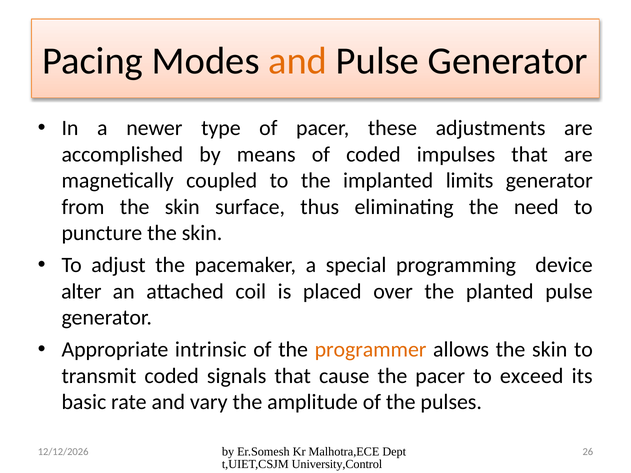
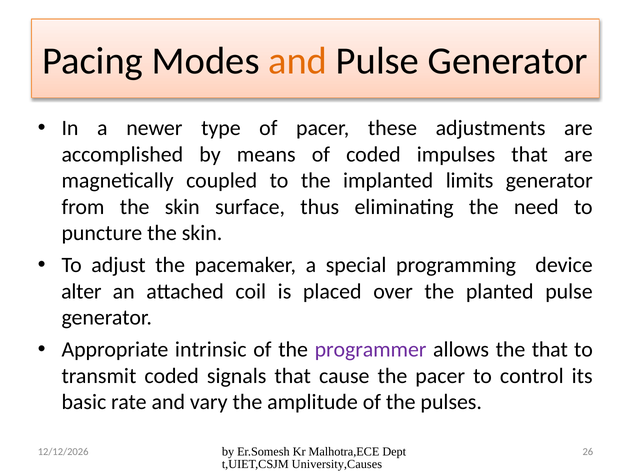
programmer colour: orange -> purple (371, 350)
allows the skin: skin -> that (550, 350)
exceed: exceed -> control (532, 376)
University,Control: University,Control -> University,Causes (337, 464)
